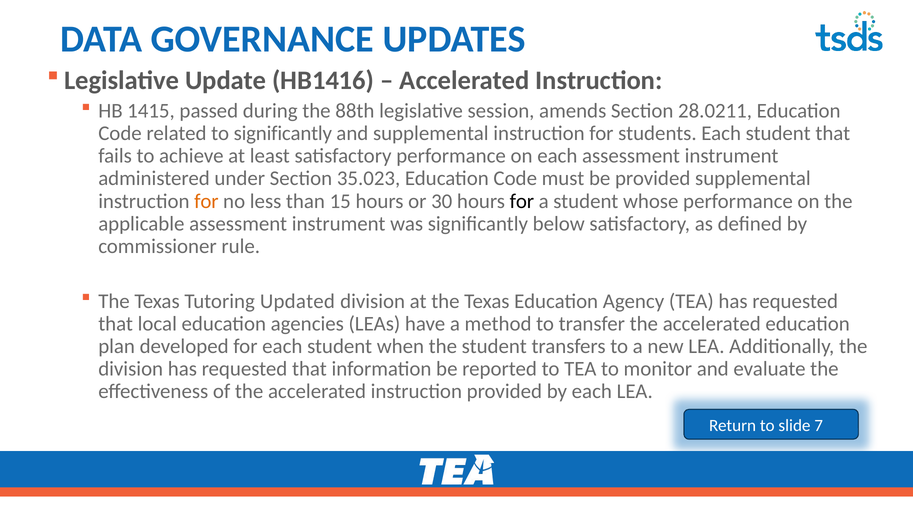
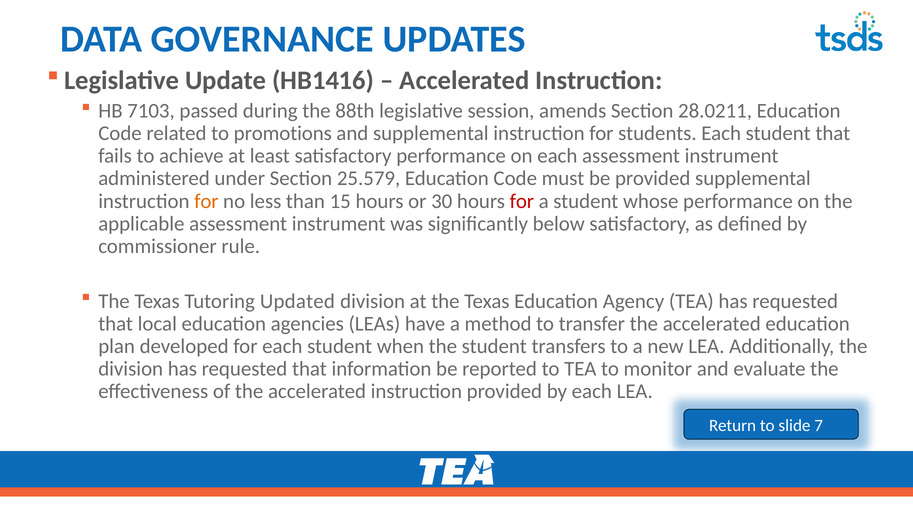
1415: 1415 -> 7103 (151, 111)
to significantly: significantly -> promotions (283, 133)
35.023: 35.023 -> 25.579 (369, 178)
for colour: black -> red (522, 201)
